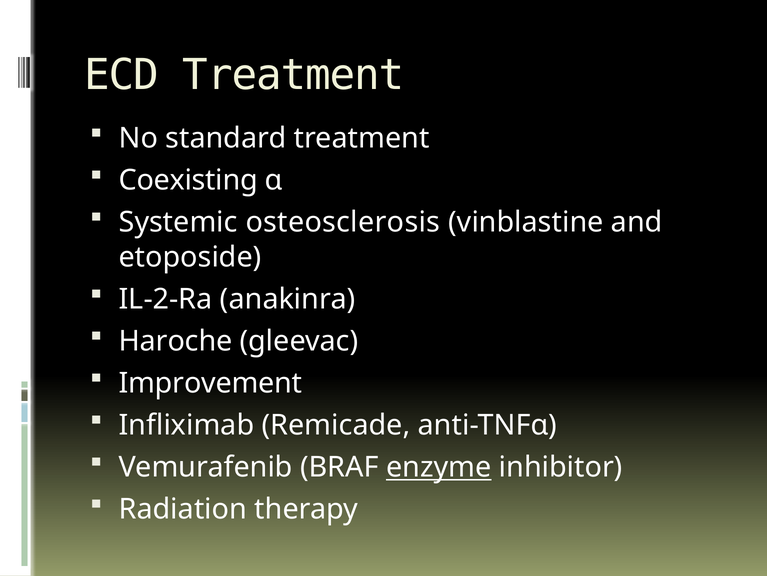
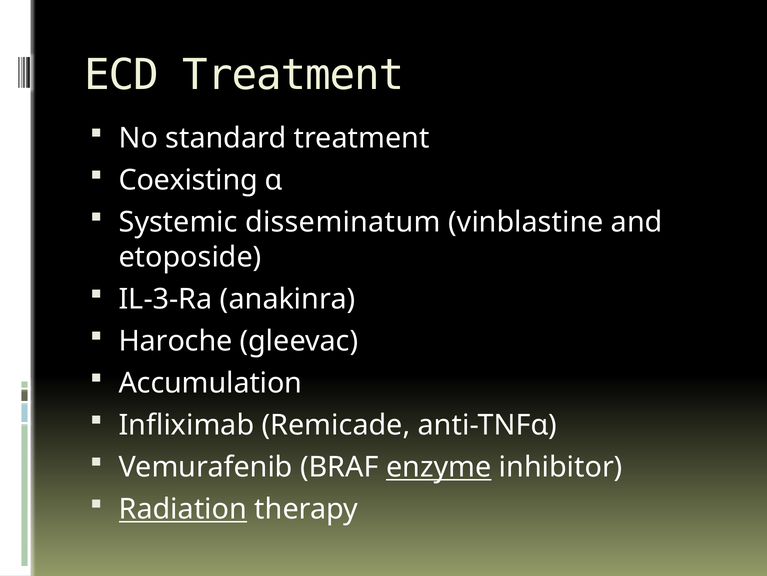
osteosclerosis: osteosclerosis -> disseminatum (343, 222)
IL-2-Ra: IL-2-Ra -> IL-3-Ra (166, 299)
Improvement: Improvement -> Accumulation (210, 383)
Radiation underline: none -> present (183, 509)
